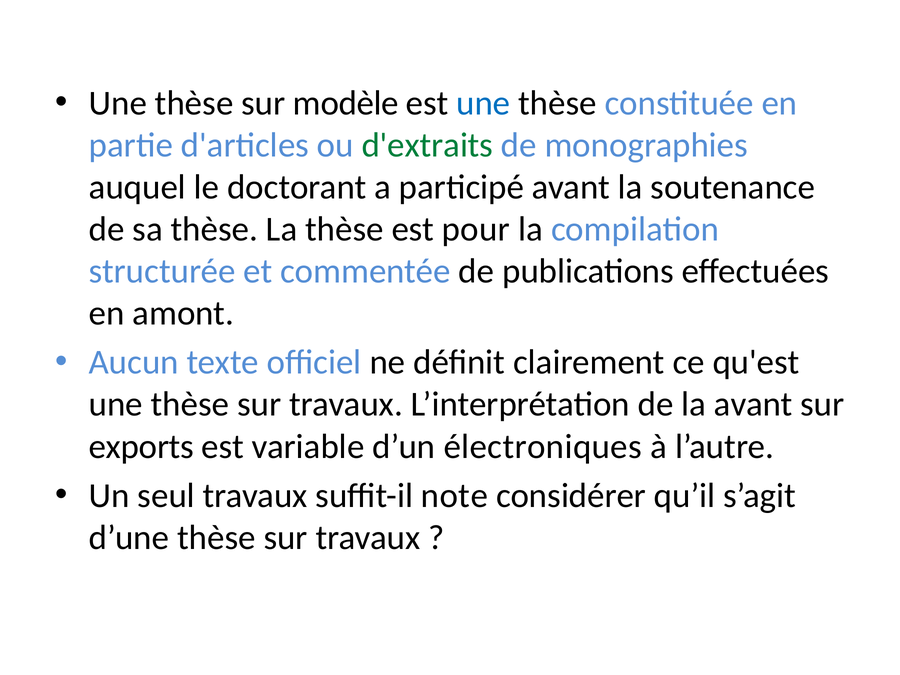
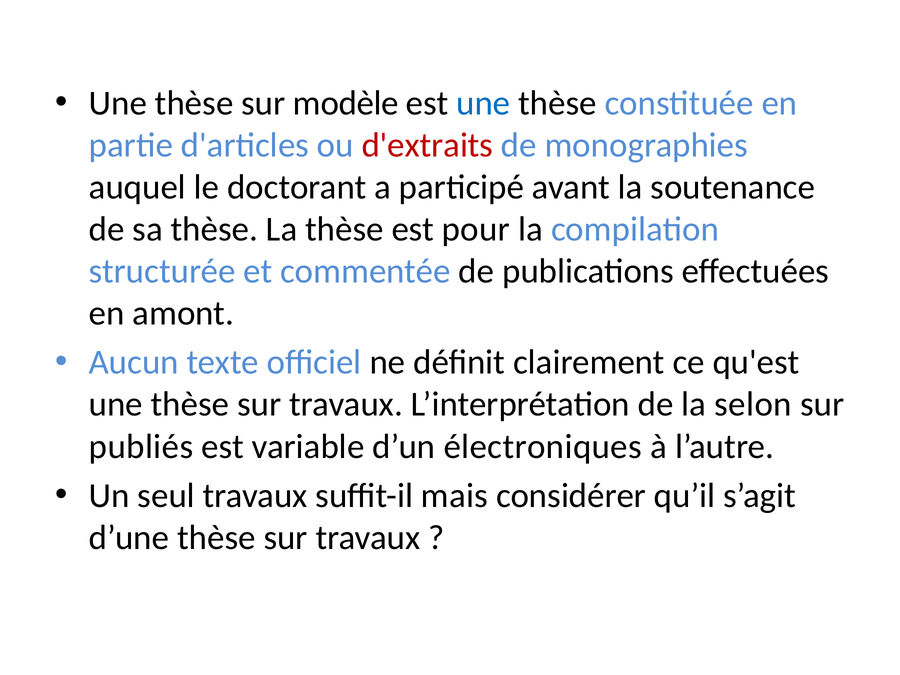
d'extraits colour: green -> red (427, 145)
la avant: avant -> selon (753, 404)
exports: exports -> publiés (141, 446)
note: note -> mais (454, 495)
